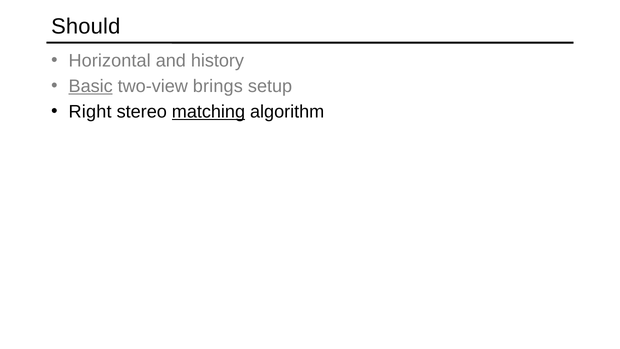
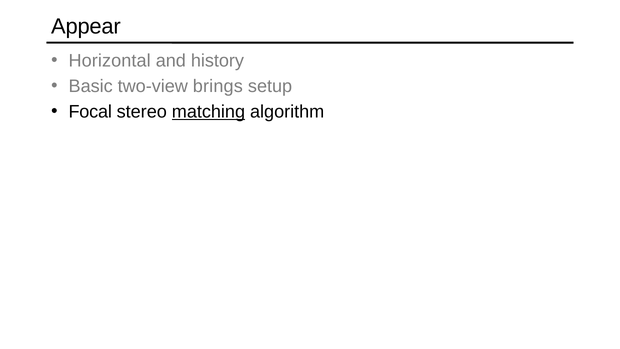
Should: Should -> Appear (86, 27)
Basic underline: present -> none (91, 86)
Right: Right -> Focal (90, 112)
